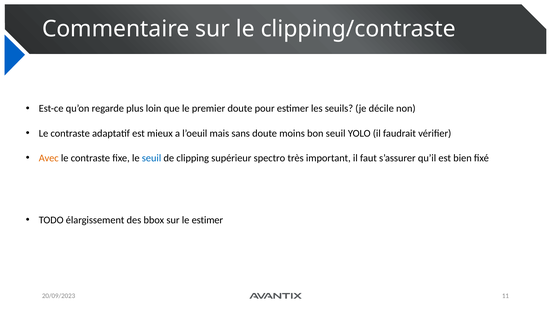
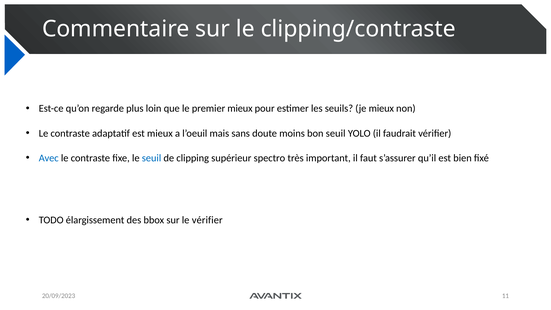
premier doute: doute -> mieux (240, 108)
je décile: décile -> mieux (381, 108)
Avec colour: orange -> blue (49, 158)
le estimer: estimer -> vérifier (207, 220)
